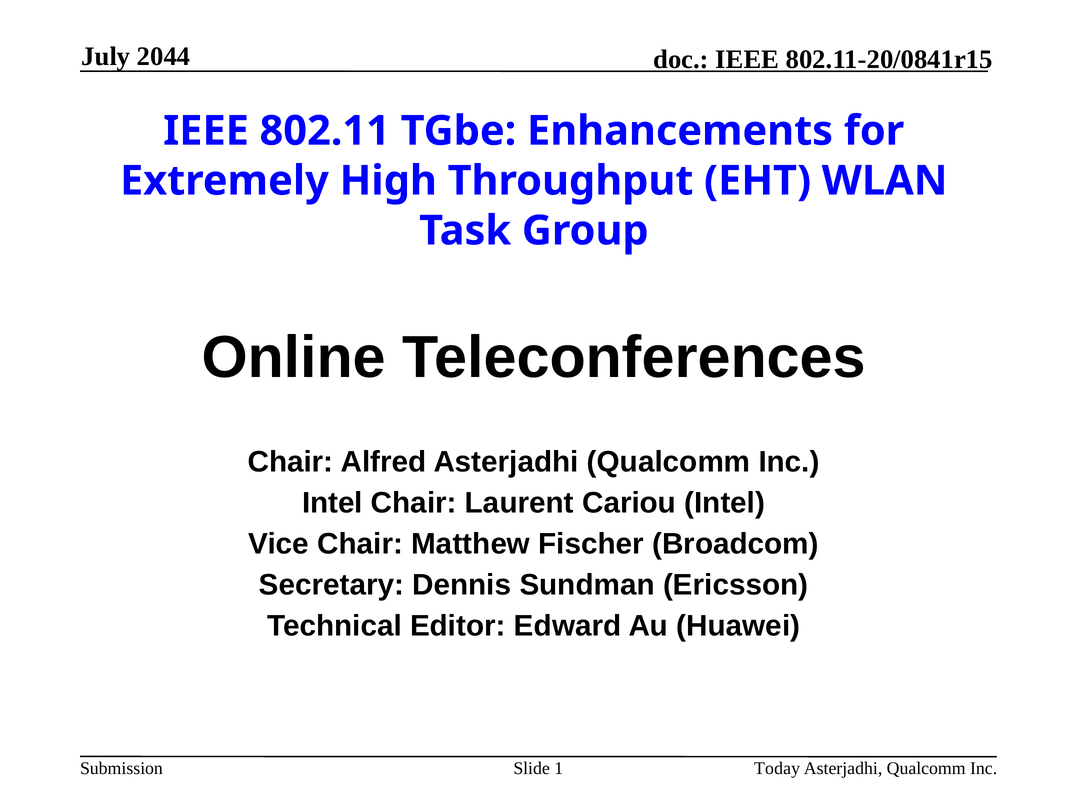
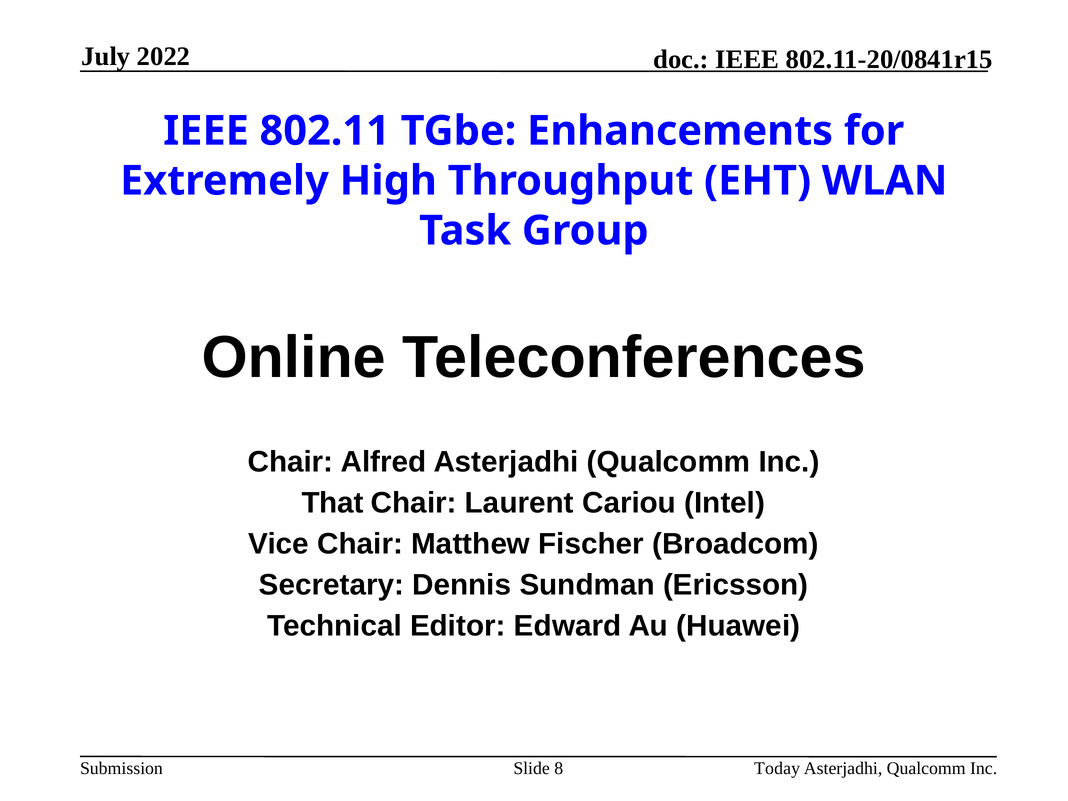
2044: 2044 -> 2022 (164, 57)
Intel: Intel -> That (333, 503)
1: 1 -> 8 (559, 768)
